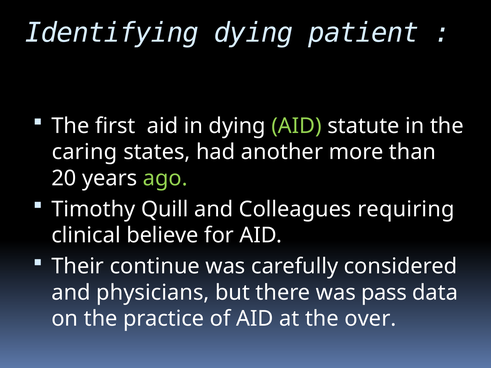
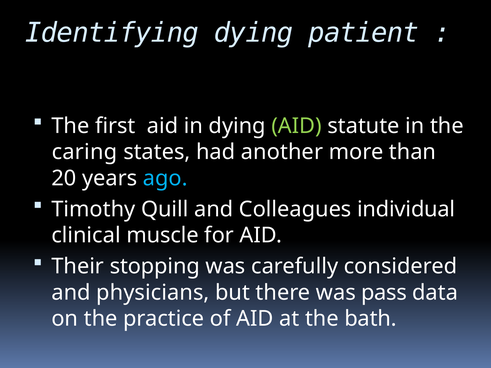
ago colour: light green -> light blue (165, 178)
requiring: requiring -> individual (406, 209)
believe: believe -> muscle (163, 236)
continue: continue -> stopping (155, 267)
over: over -> bath (371, 319)
